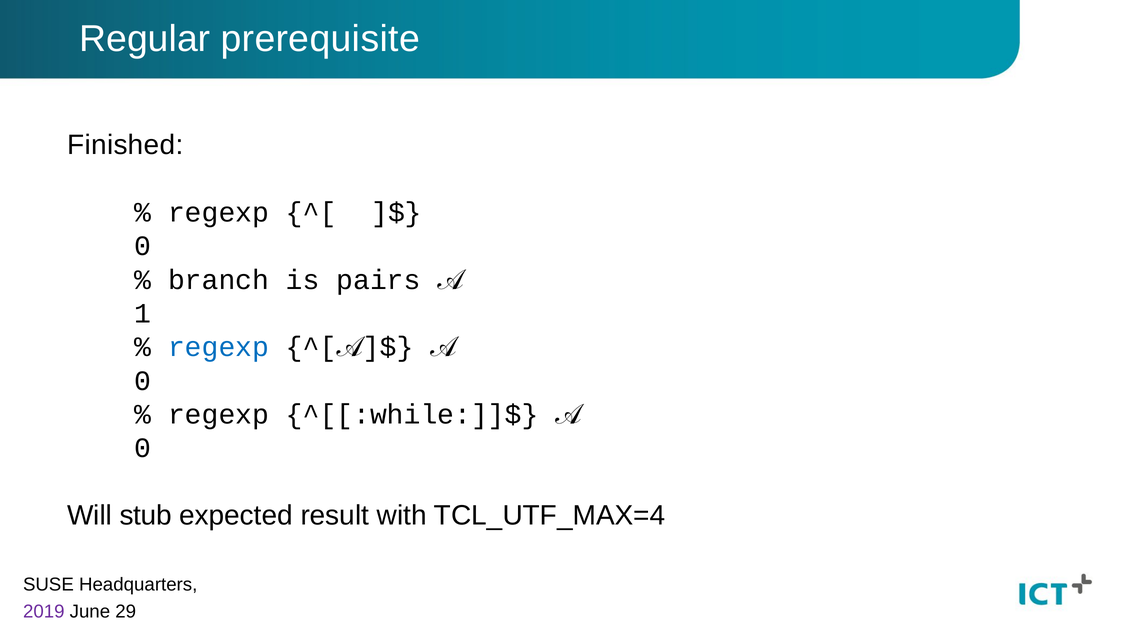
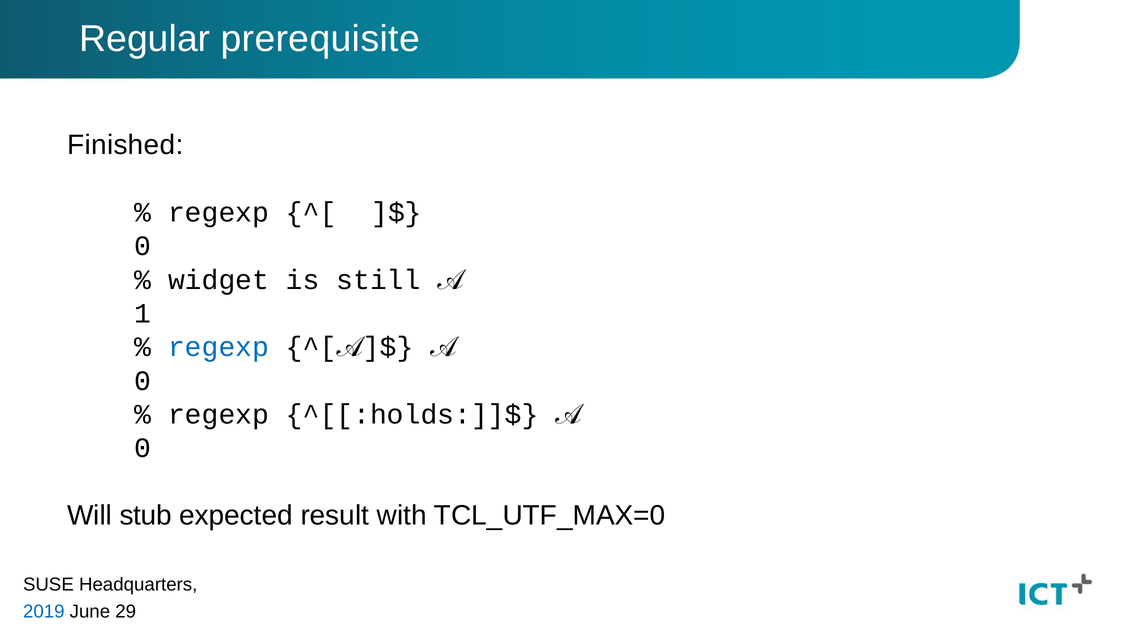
branch: branch -> widget (219, 280)
pairs: pairs -> still (378, 280)
^[[:while:]]$: ^[[:while:]]$ -> ^[[:holds:]]$ (412, 414)
TCL_UTF_MAX=4: TCL_UTF_MAX=4 -> TCL_UTF_MAX=0 (550, 515)
2019 colour: purple -> blue (44, 612)
